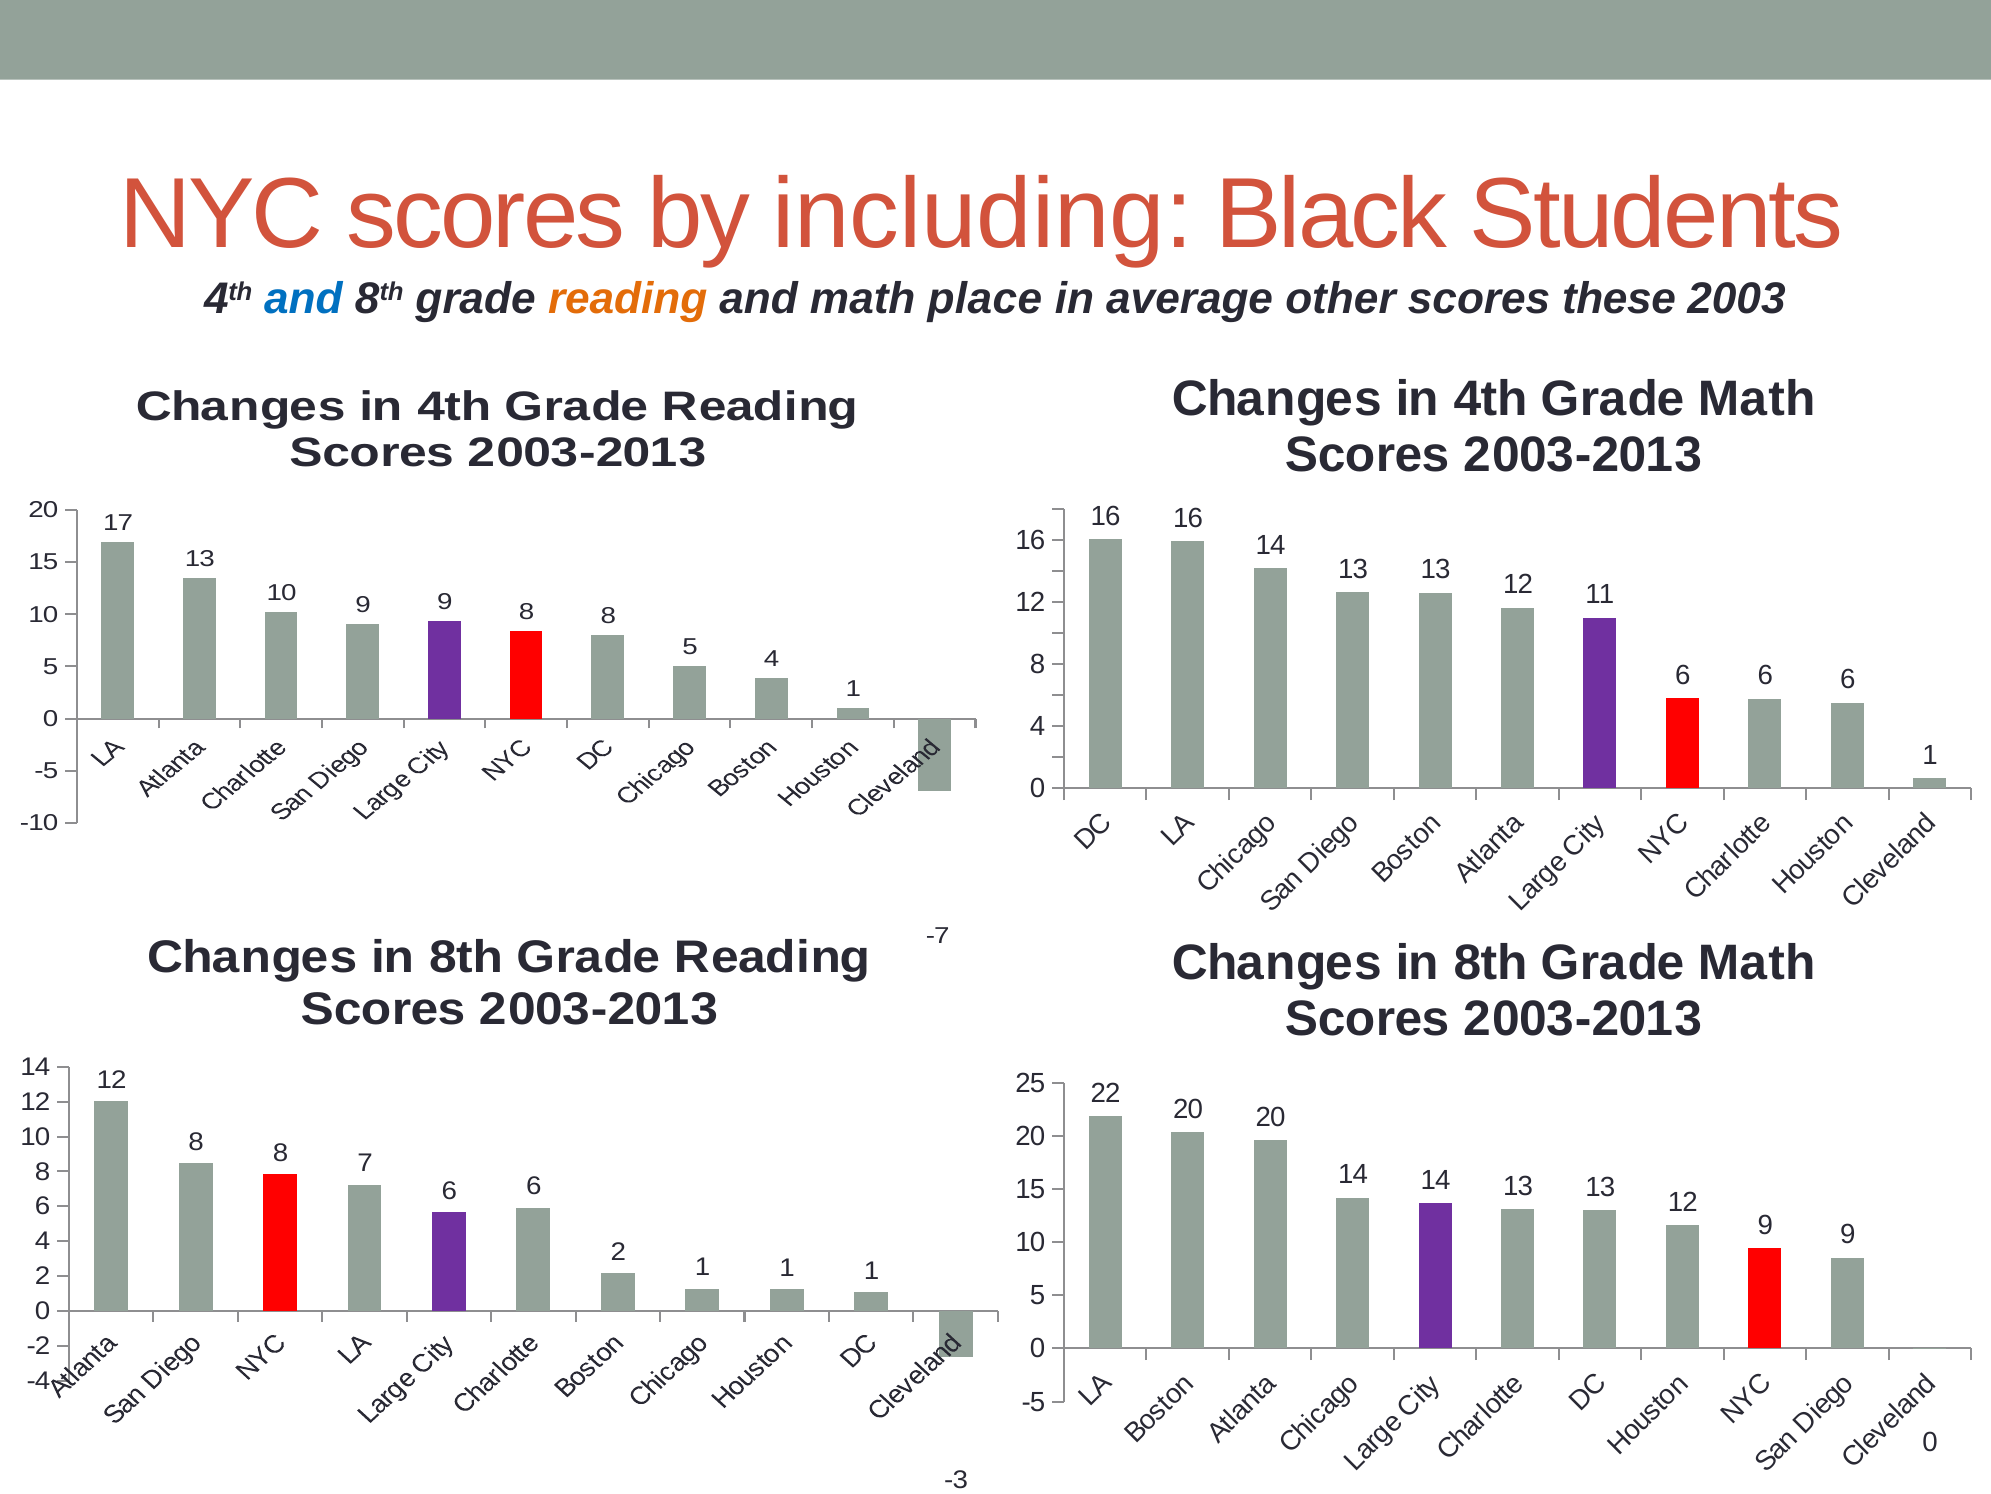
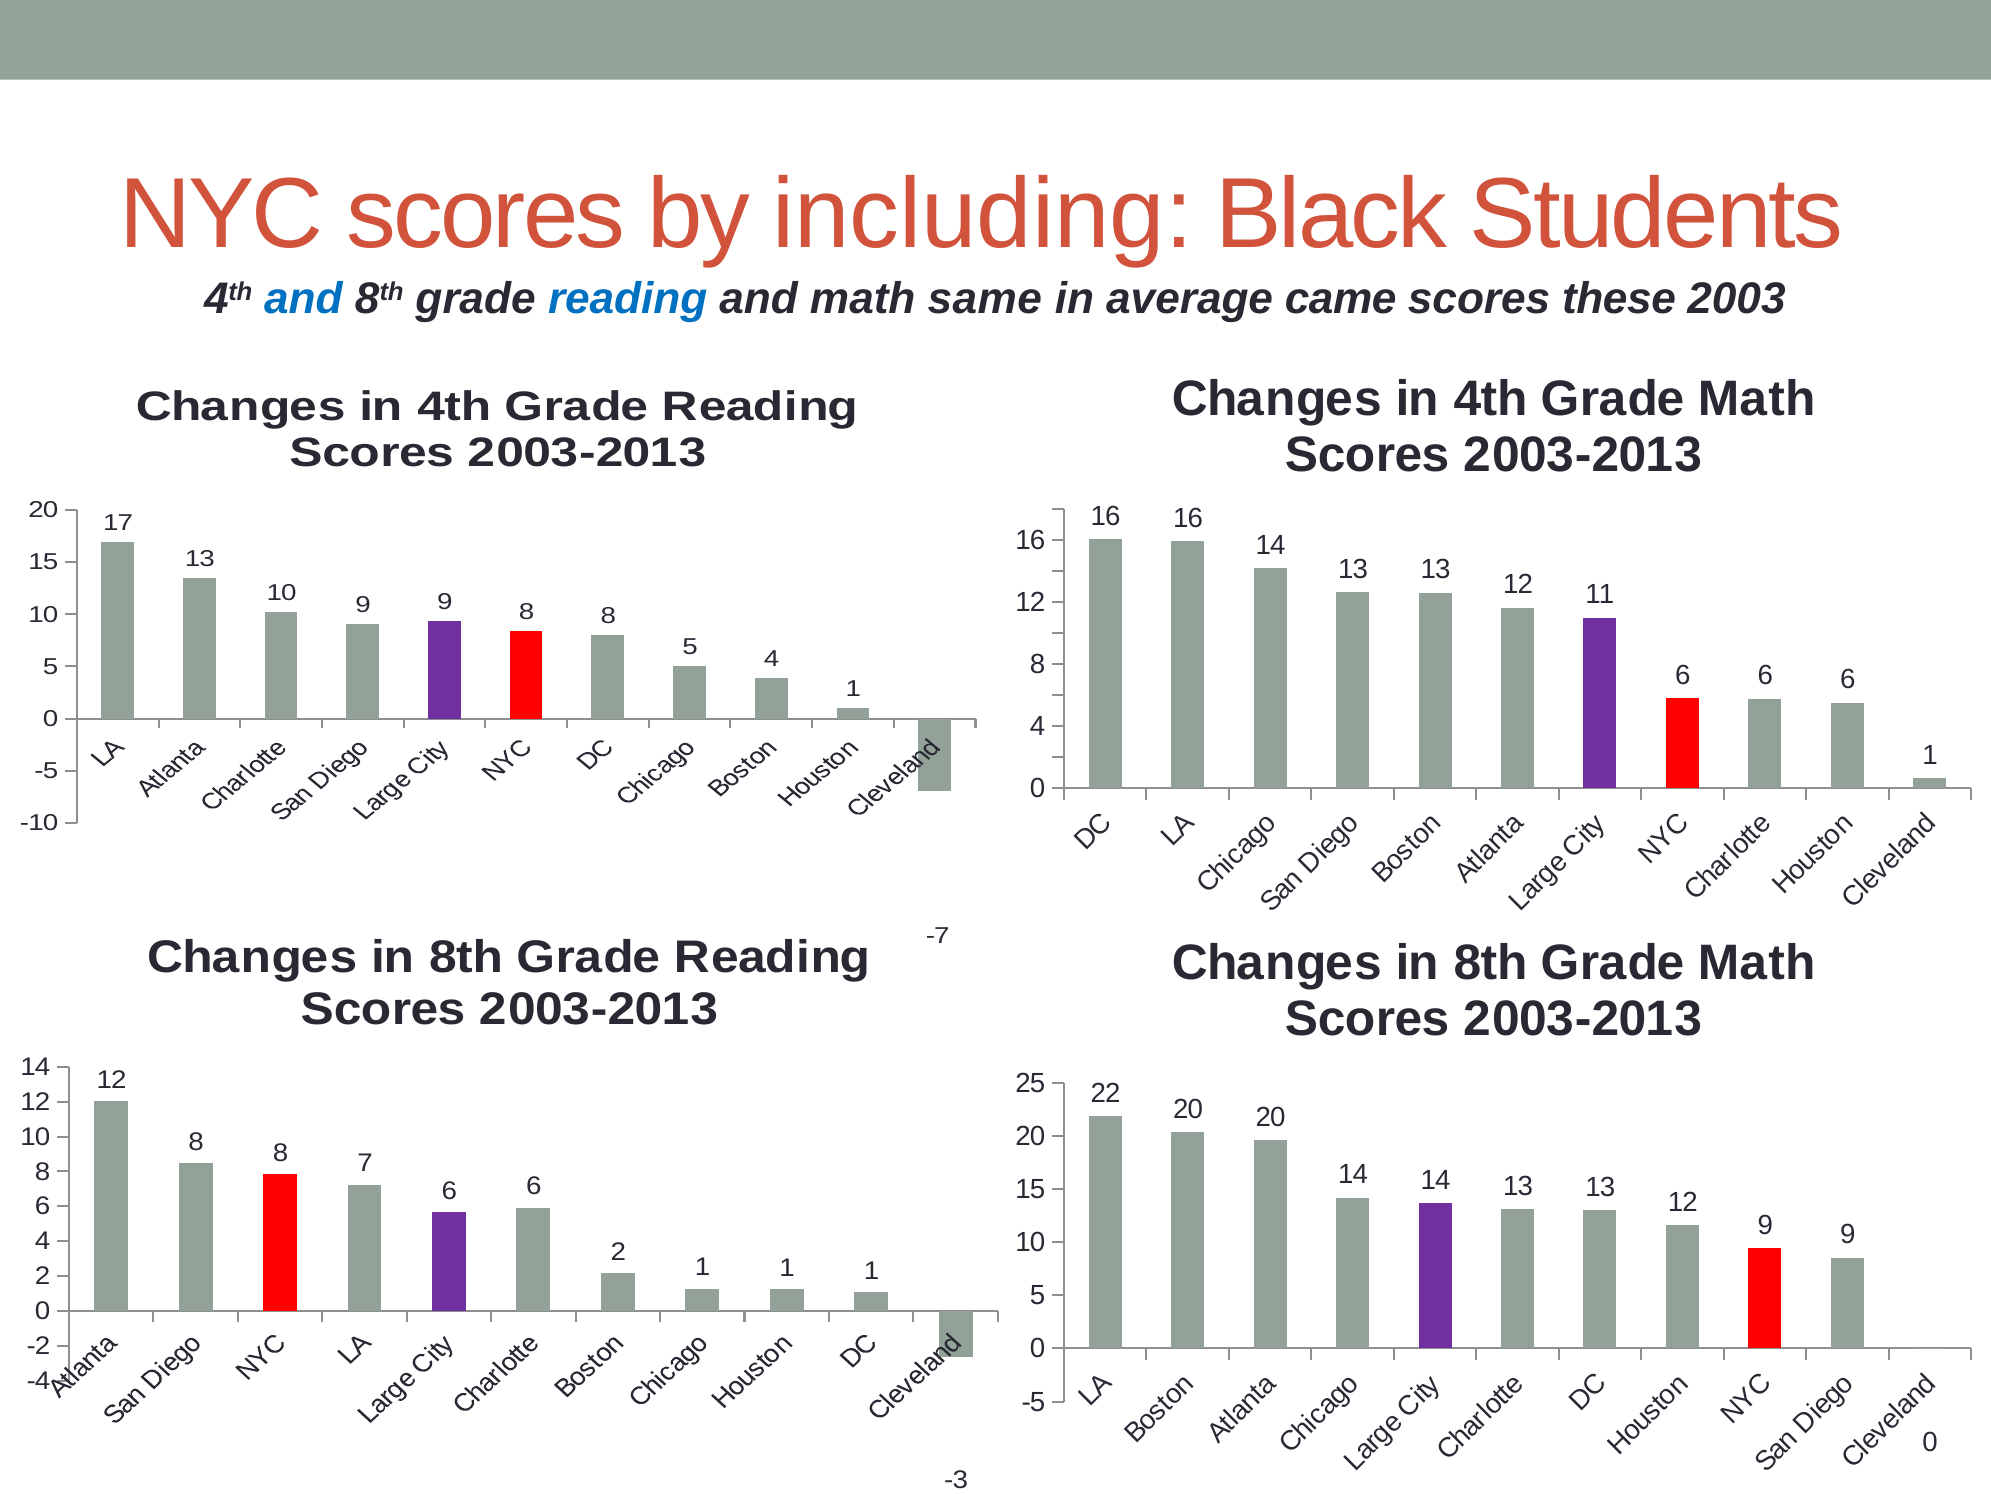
reading colour: orange -> blue (628, 299)
place: place -> same (985, 299)
other: other -> came (1341, 299)
